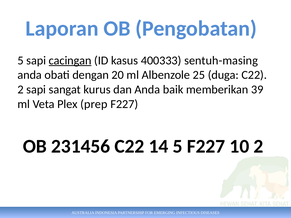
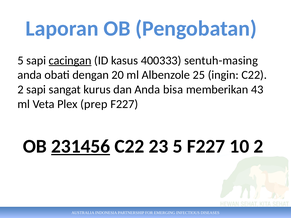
duga: duga -> ingin (223, 75)
baik: baik -> bisa (173, 90)
39: 39 -> 43 (257, 90)
231456 underline: none -> present (81, 146)
14: 14 -> 23 (158, 146)
